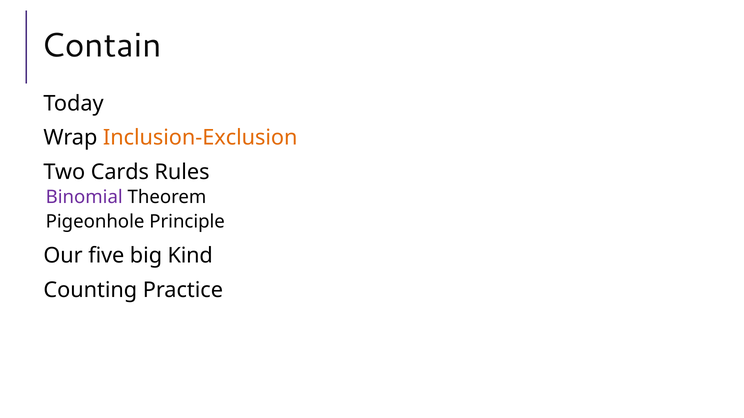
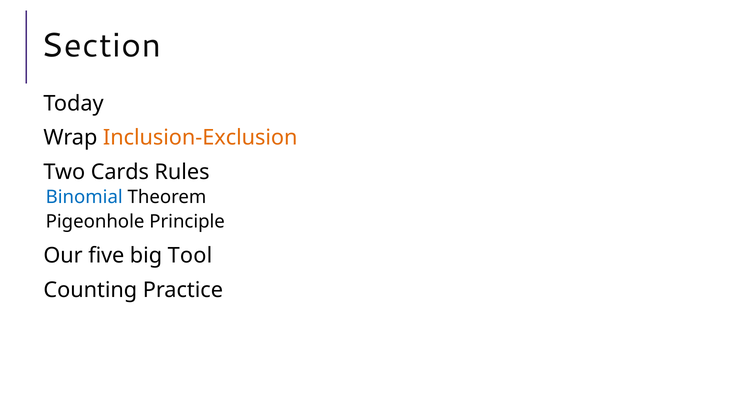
Contain: Contain -> Section (101, 46)
Binomial colour: purple -> blue (84, 197)
Kind: Kind -> Tool (190, 256)
